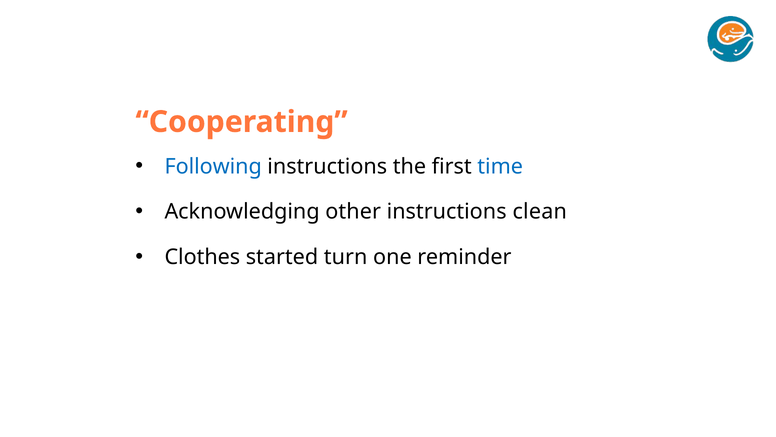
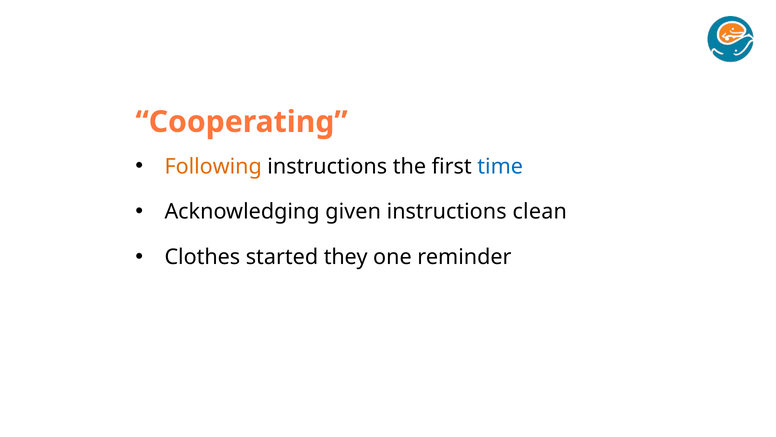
Following colour: blue -> orange (213, 166)
other: other -> given (353, 212)
turn: turn -> they (346, 257)
